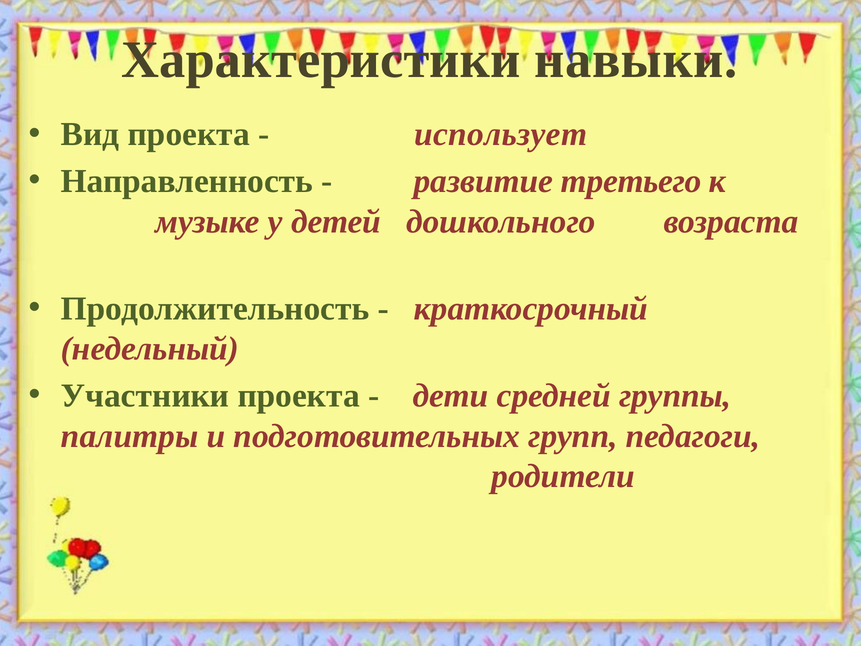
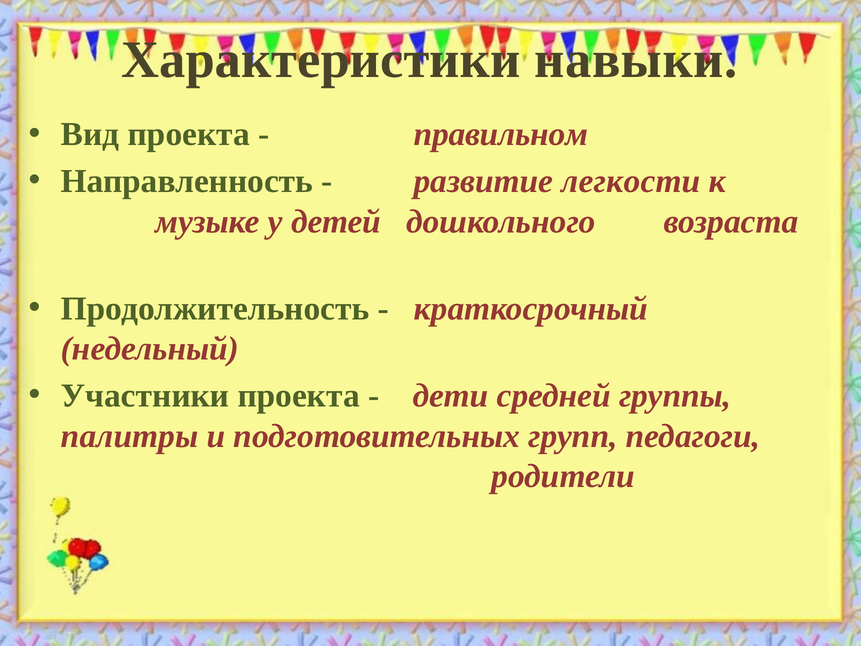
использует: использует -> правильном (501, 134)
третьего: третьего -> легкости (631, 181)
